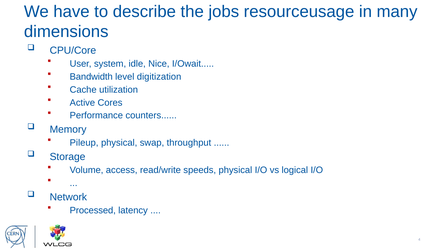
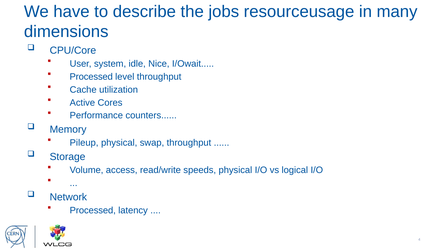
Bandwidth: Bandwidth -> Processed (91, 77)
level digitization: digitization -> throughput (159, 77)
